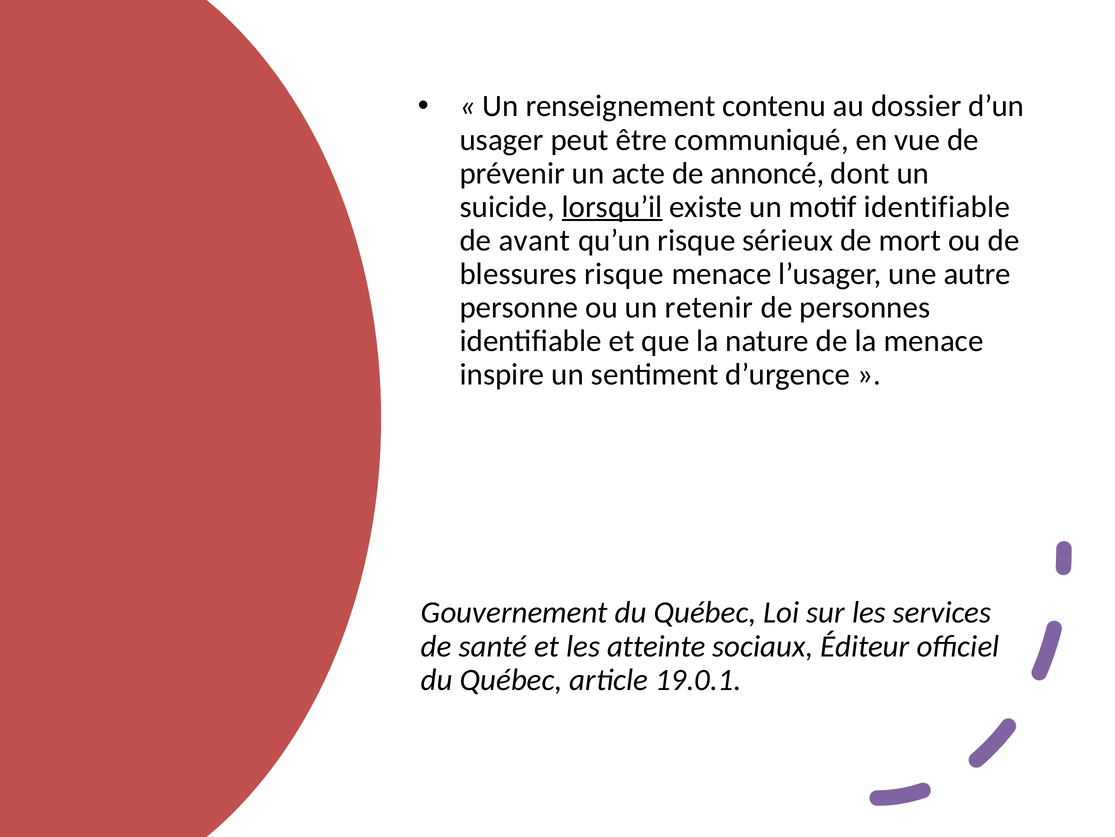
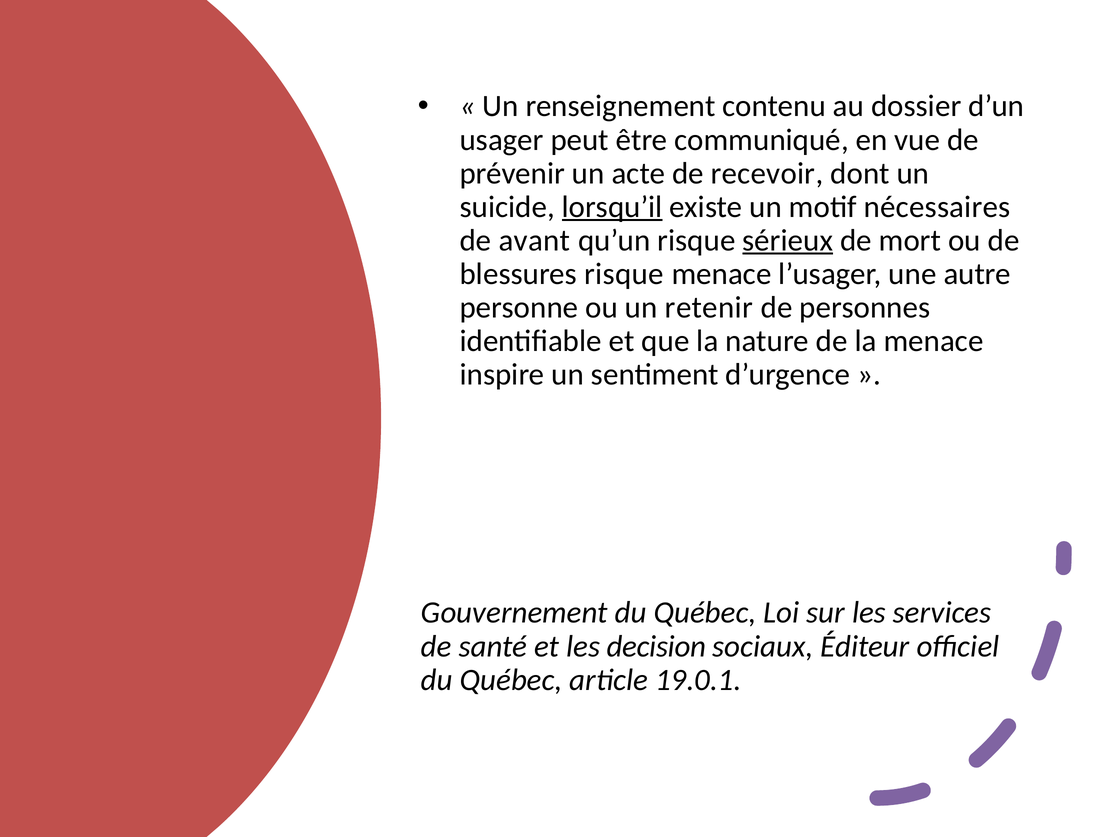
annoncé: annoncé -> recevoir (767, 173)
motif identifiable: identifiable -> nécessaires (937, 207)
sérieux underline: none -> present (788, 240)
atteinte: atteinte -> decision (656, 646)
